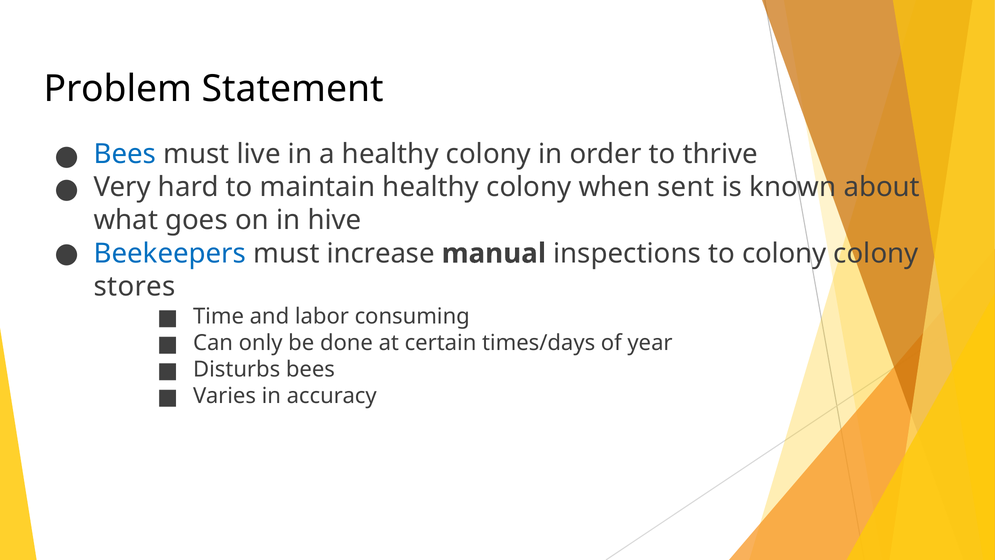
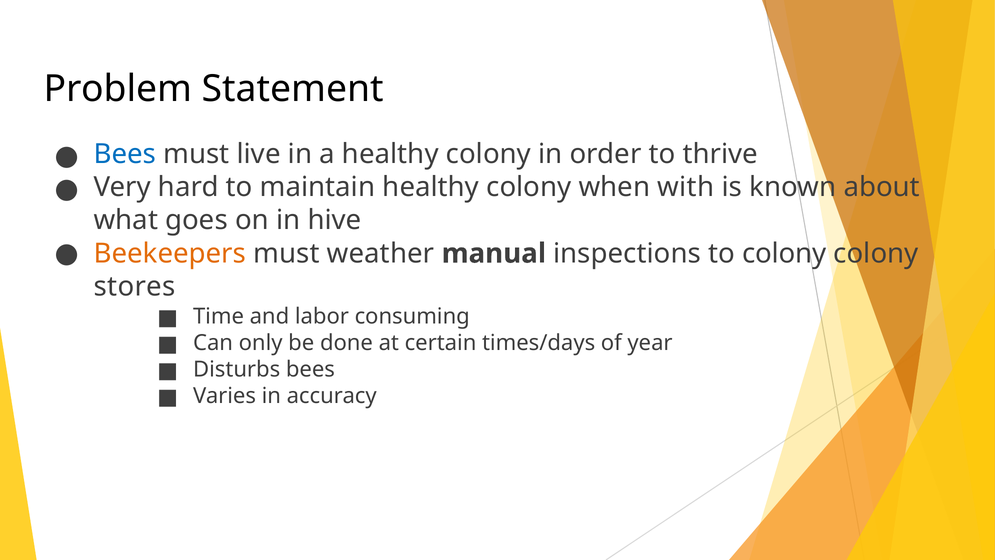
sent: sent -> with (686, 187)
Beekeepers colour: blue -> orange (170, 253)
increase: increase -> weather (381, 253)
